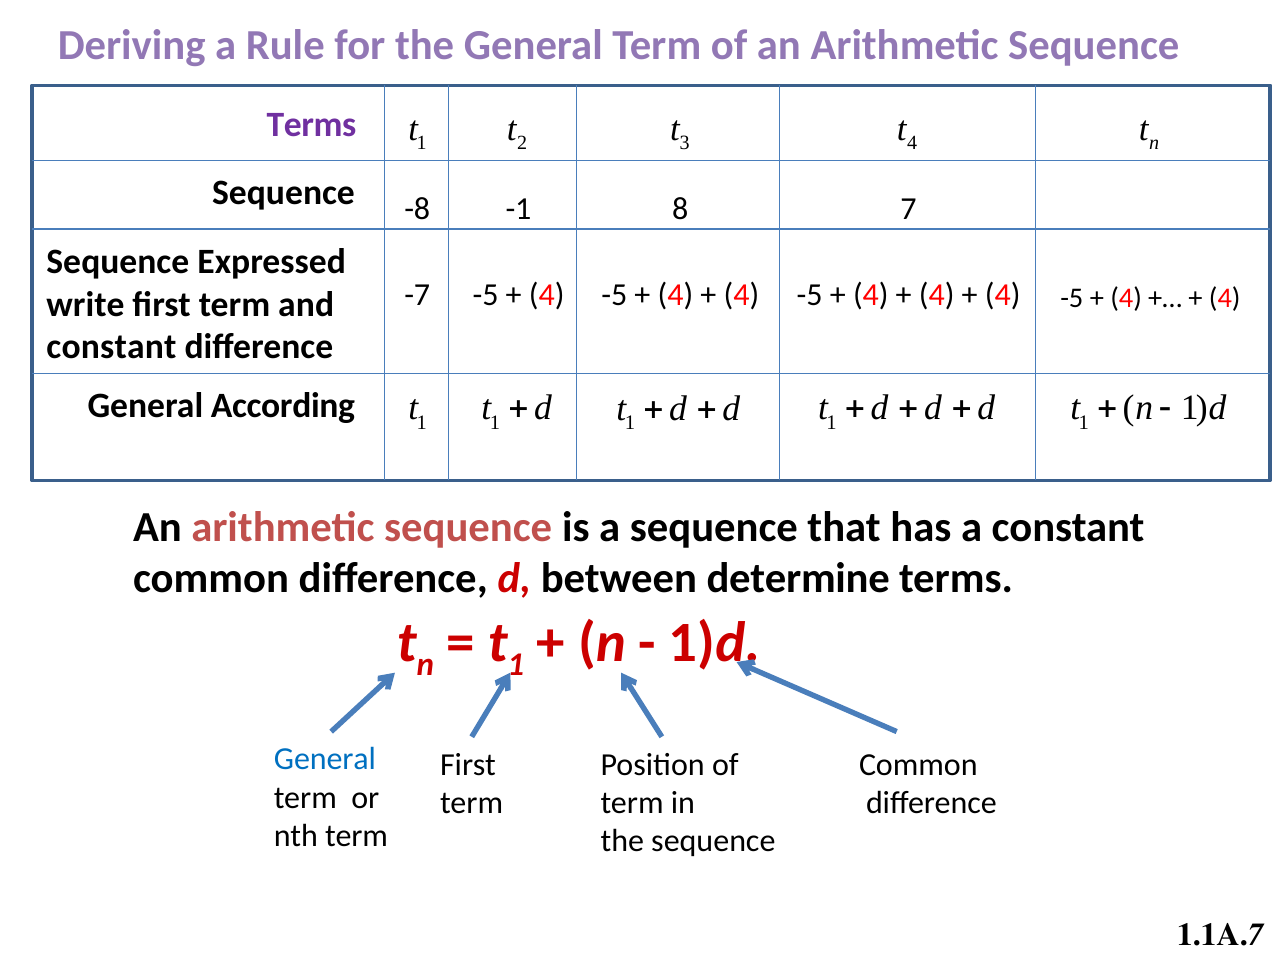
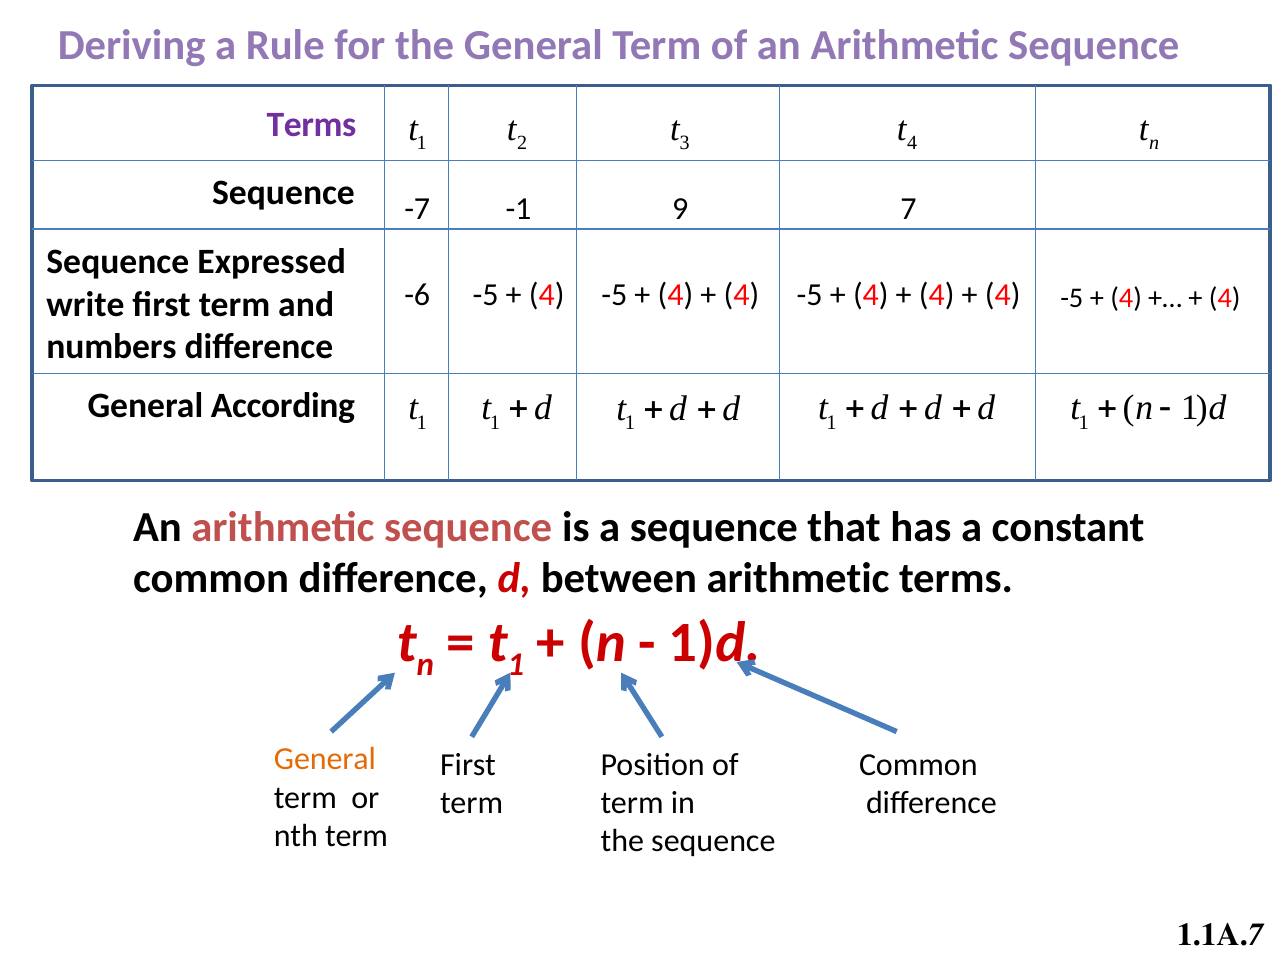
-8: -8 -> -7 (417, 209)
8: 8 -> 9 (680, 209)
-7: -7 -> -6 (417, 295)
constant: constant -> numbers (112, 347)
between determine: determine -> arithmetic (798, 578)
General colour: blue -> orange (325, 759)
